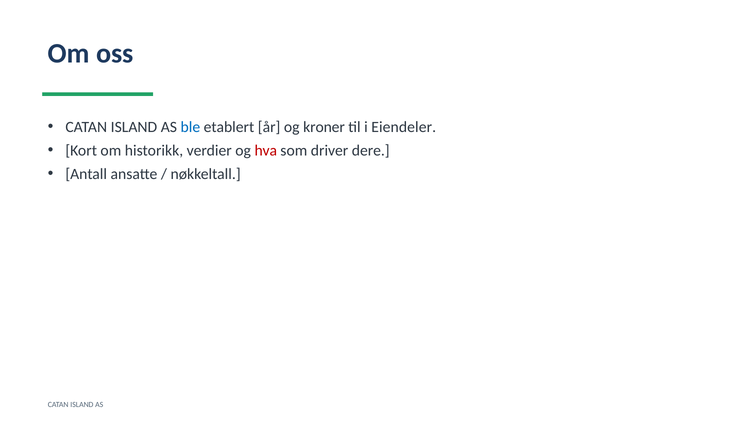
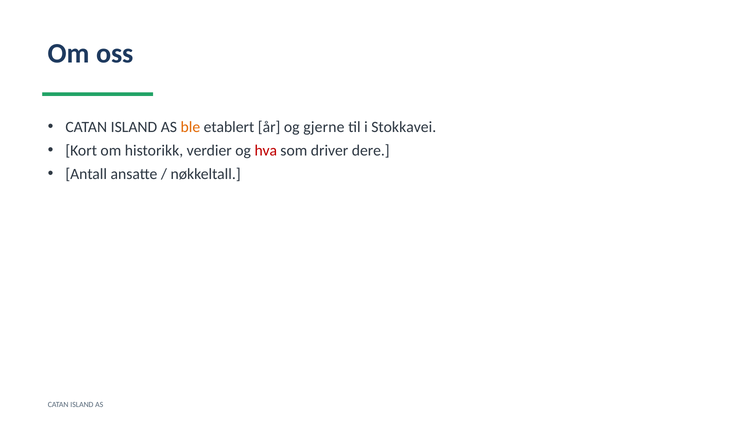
ble colour: blue -> orange (190, 127)
kroner: kroner -> gjerne (324, 127)
Eiendeler: Eiendeler -> Stokkavei (404, 127)
